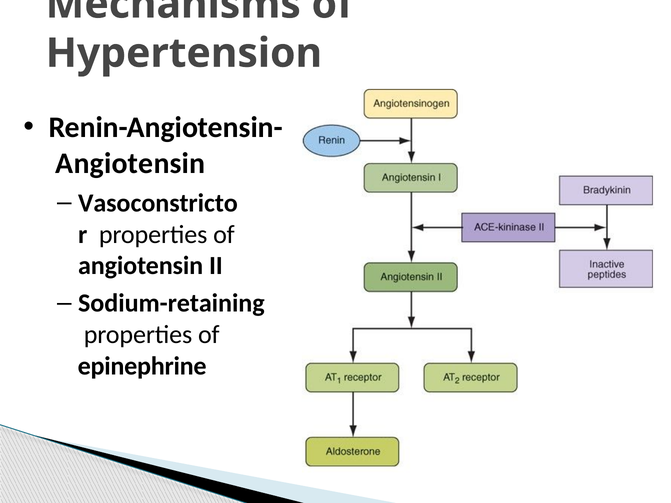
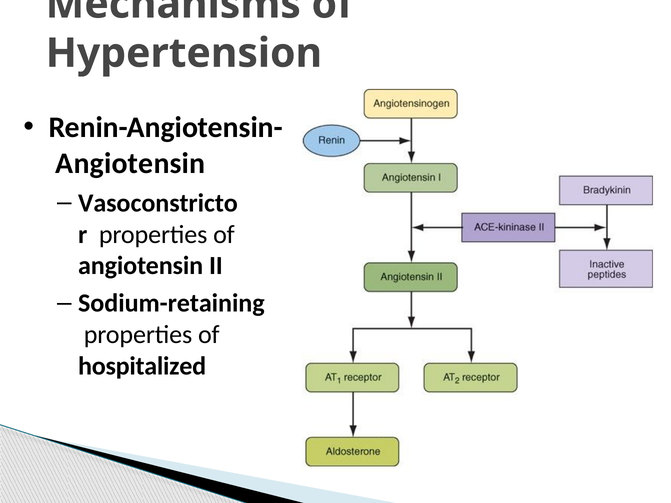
epinephrine: epinephrine -> hospitalized (142, 366)
